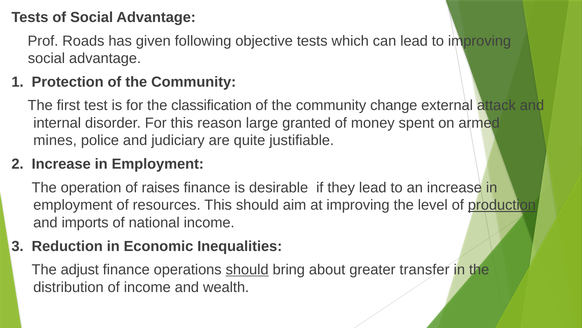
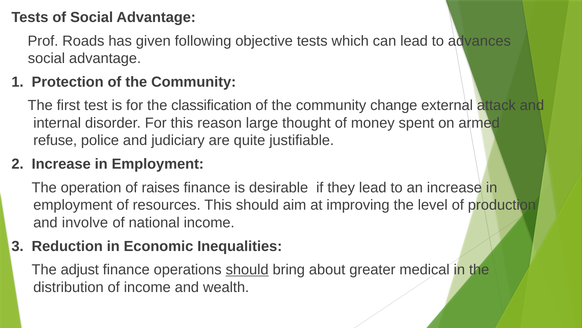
to improving: improving -> advances (479, 41)
granted: granted -> thought (306, 123)
mines: mines -> refuse (55, 140)
production underline: present -> none (502, 205)
imports: imports -> involve (85, 222)
transfer: transfer -> medical (425, 269)
